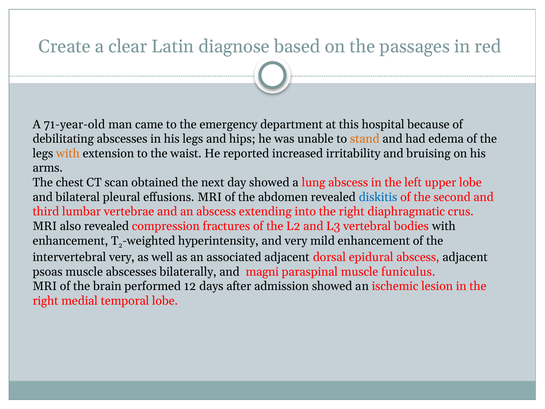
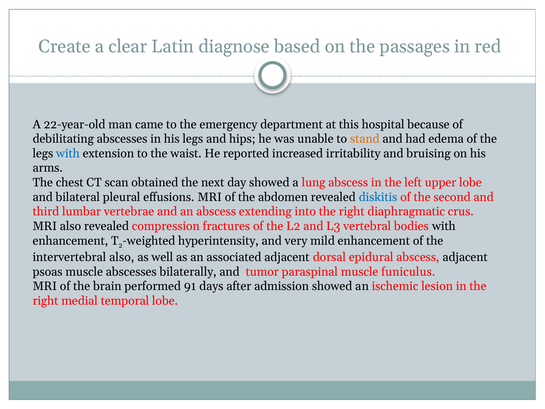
71-year-old: 71-year-old -> 22-year-old (75, 124)
with colour: orange -> blue (68, 153)
intervertebral very: very -> also (122, 257)
magni: magni -> tumor (262, 272)
12: 12 -> 91 (190, 286)
